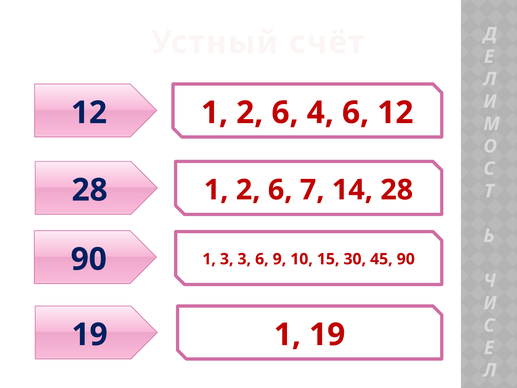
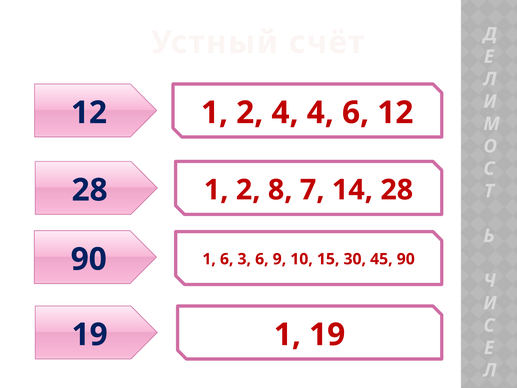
6: 6 -> 4 (285, 113)
6: 6 -> 8 (280, 190)
1 3: 3 -> 6 (227, 259)
